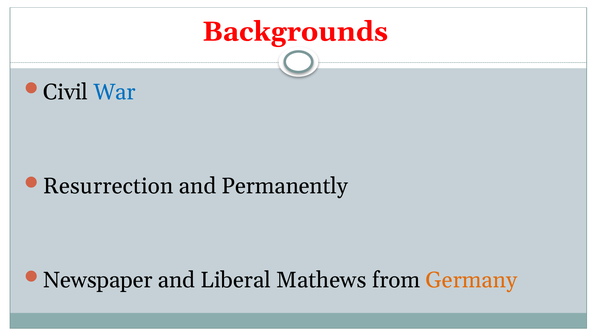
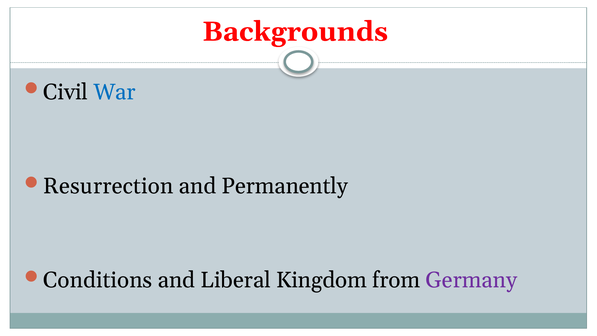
Newspaper: Newspaper -> Conditions (98, 280)
Mathews: Mathews -> Kingdom (321, 280)
Germany colour: orange -> purple (471, 280)
